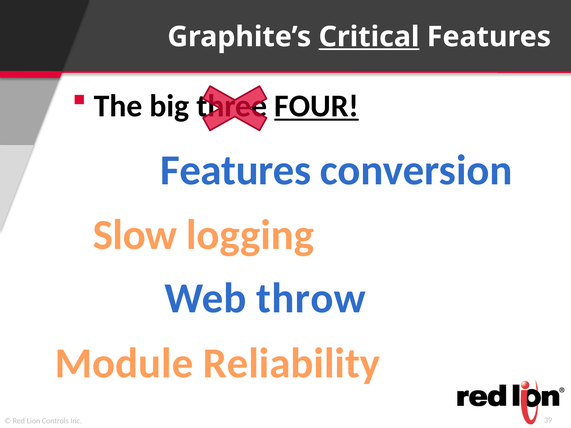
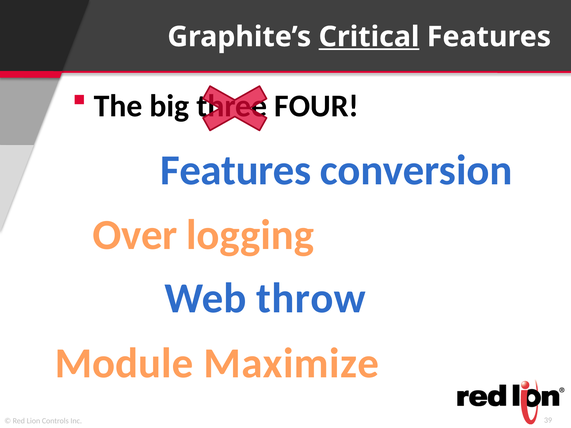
FOUR underline: present -> none (317, 106)
Slow: Slow -> Over (135, 235)
Reliability: Reliability -> Maximize (291, 364)
